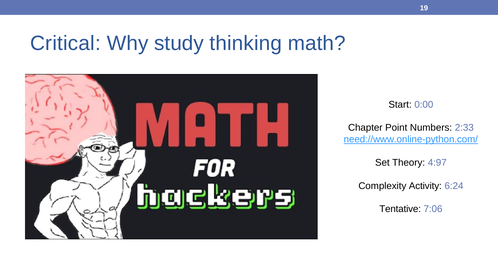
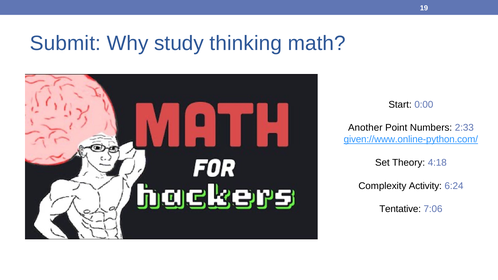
Critical: Critical -> Submit (65, 43)
Chapter: Chapter -> Another (365, 128)
need://www.online-python.com/: need://www.online-python.com/ -> given://www.online-python.com/ (411, 139)
4:97: 4:97 -> 4:18 (437, 163)
